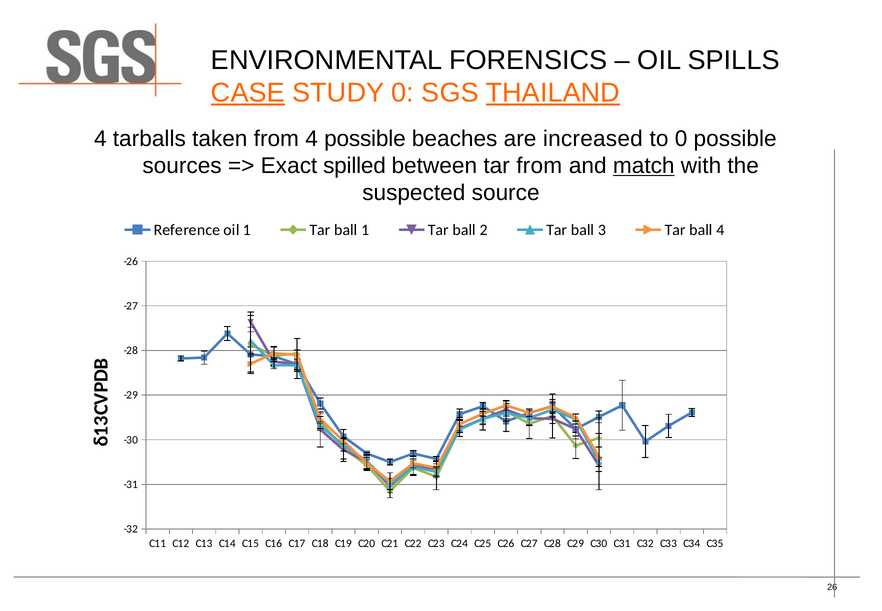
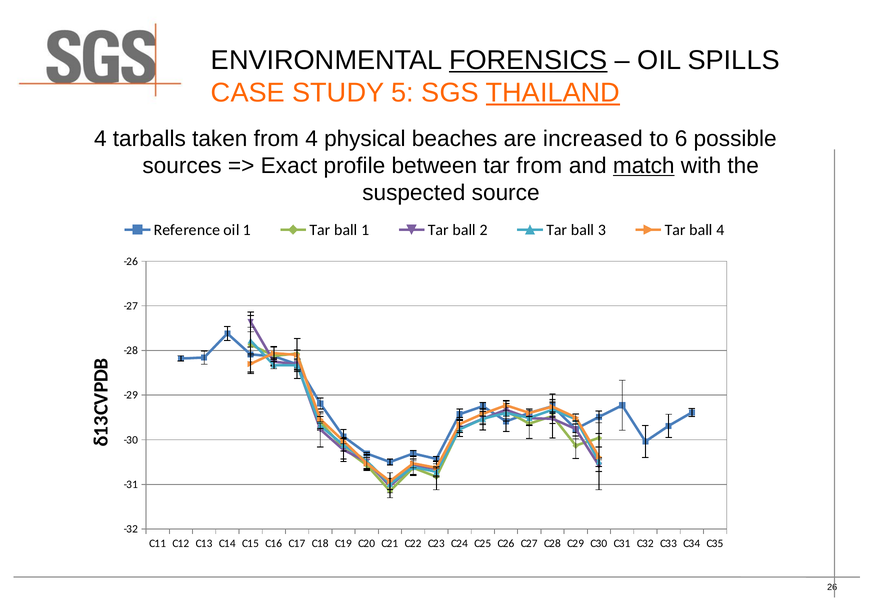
FORENSICS underline: none -> present (528, 60)
CASE underline: present -> none (248, 93)
STUDY 0: 0 -> 5 (403, 93)
4 possible: possible -> physical (365, 139)
to 0: 0 -> 6 (681, 139)
spilled: spilled -> profile (354, 166)
